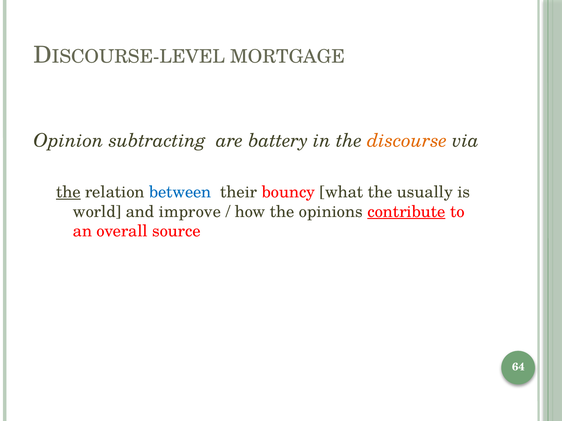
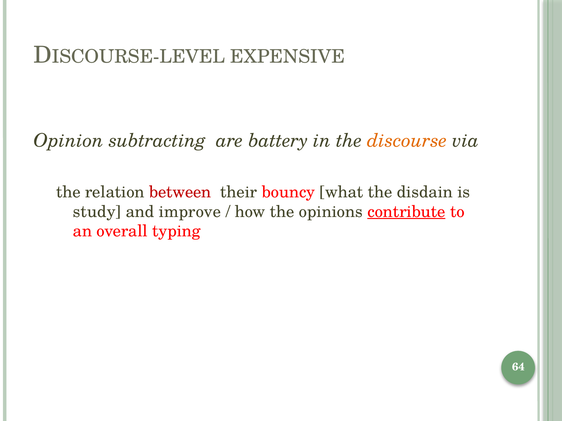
MORTGAGE: MORTGAGE -> EXPENSIVE (288, 57)
the underline: present -> none (68, 192)
between colour: blue -> red (180, 192)
usually: usually -> disdain (425, 192)
world: world -> study (97, 212)
source: source -> typing (176, 232)
